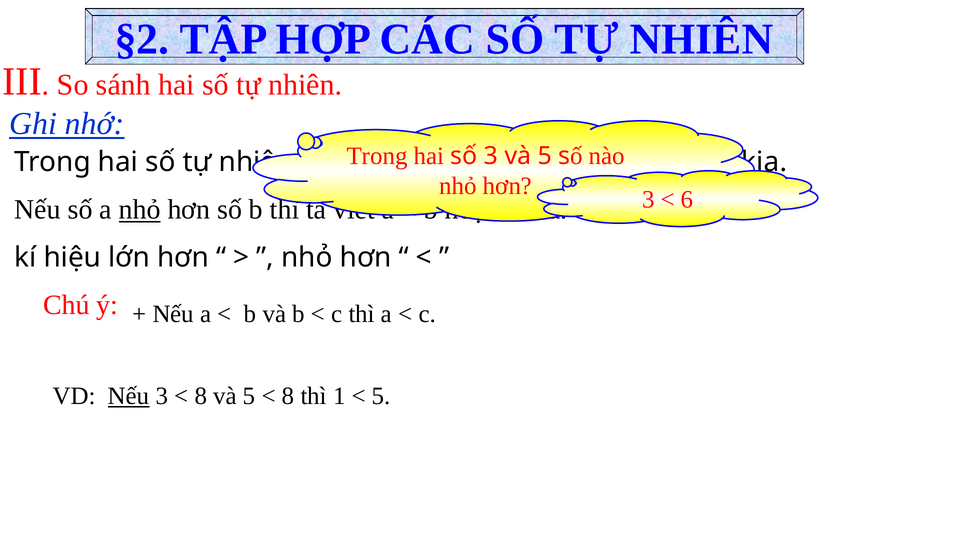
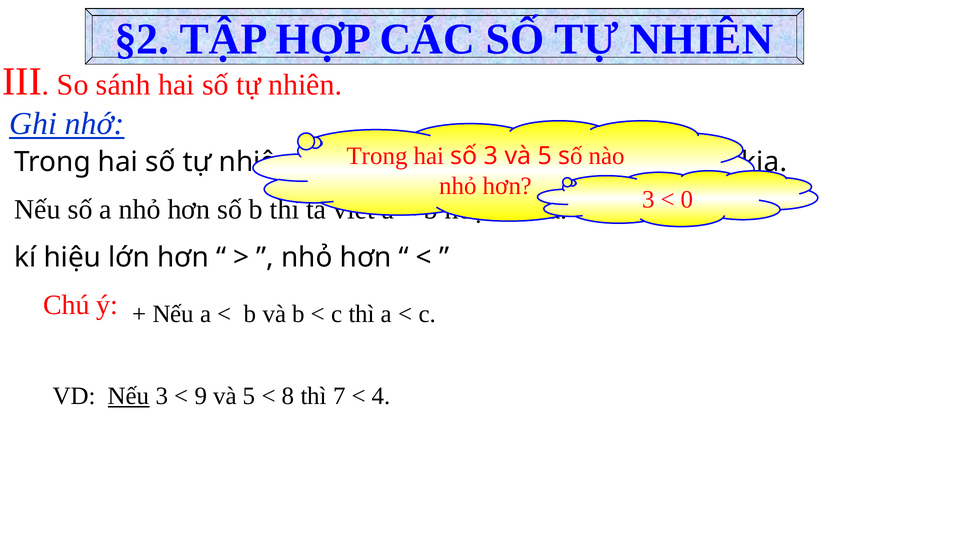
6: 6 -> 0 (687, 199)
nhỏ underline: present -> none (140, 210)
8: 8 -> 9 (201, 396)
1: 1 -> 7 (339, 396)
5: 5 -> 4 (381, 396)
